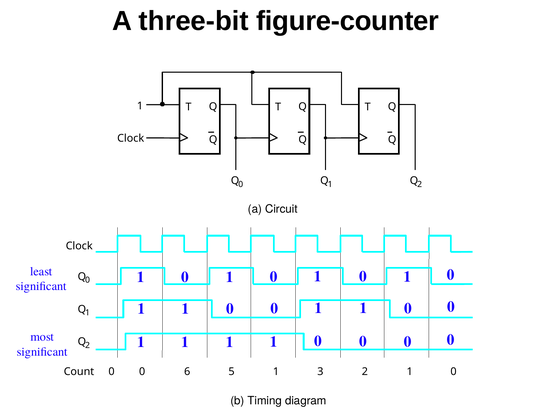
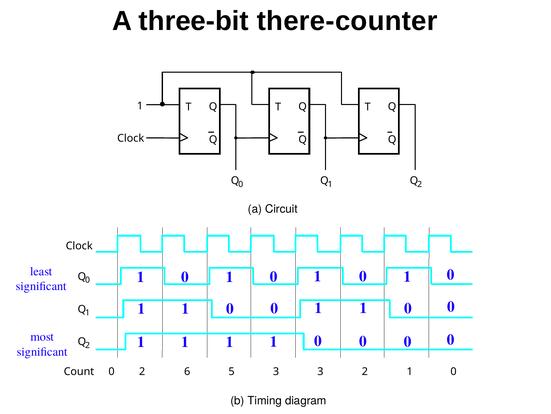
figure-counter: figure-counter -> there-counter (347, 21)
Count 0 0: 0 -> 2 (142, 371)
5 1: 1 -> 3 (276, 371)
